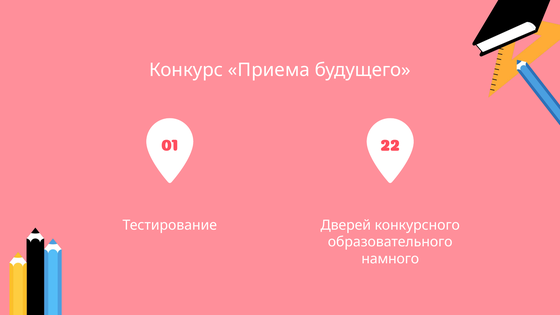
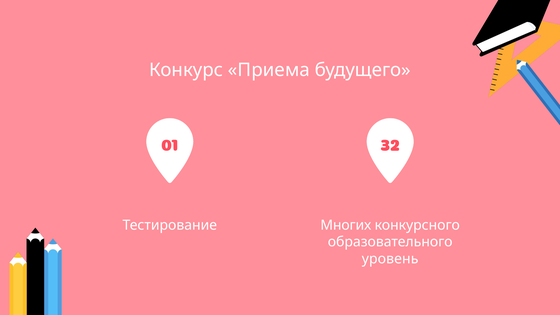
22: 22 -> 32 (390, 146)
Дверей: Дверей -> Многих (346, 225)
намного: намного -> уровень (390, 259)
